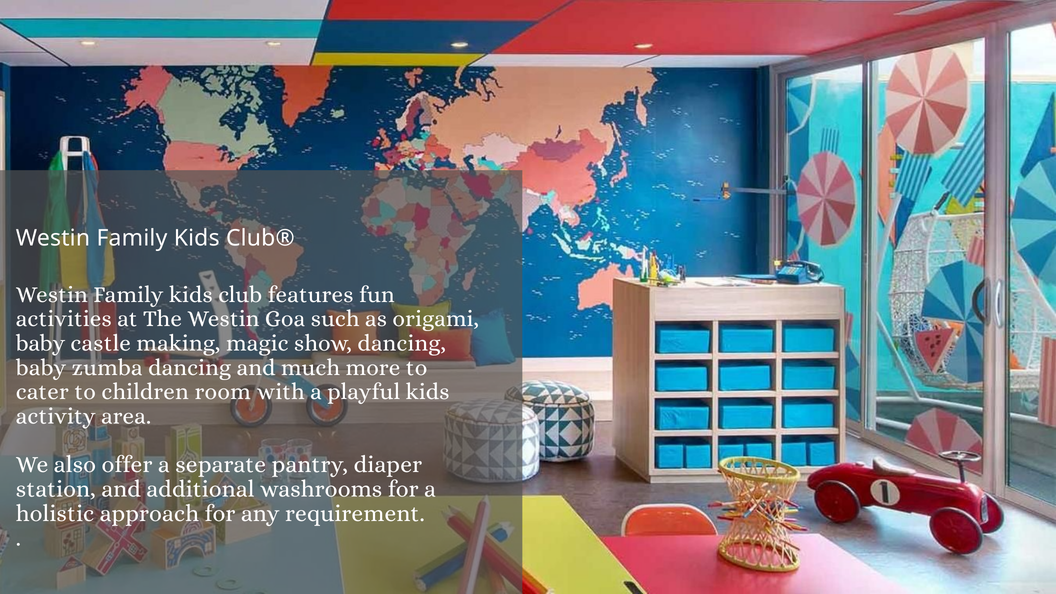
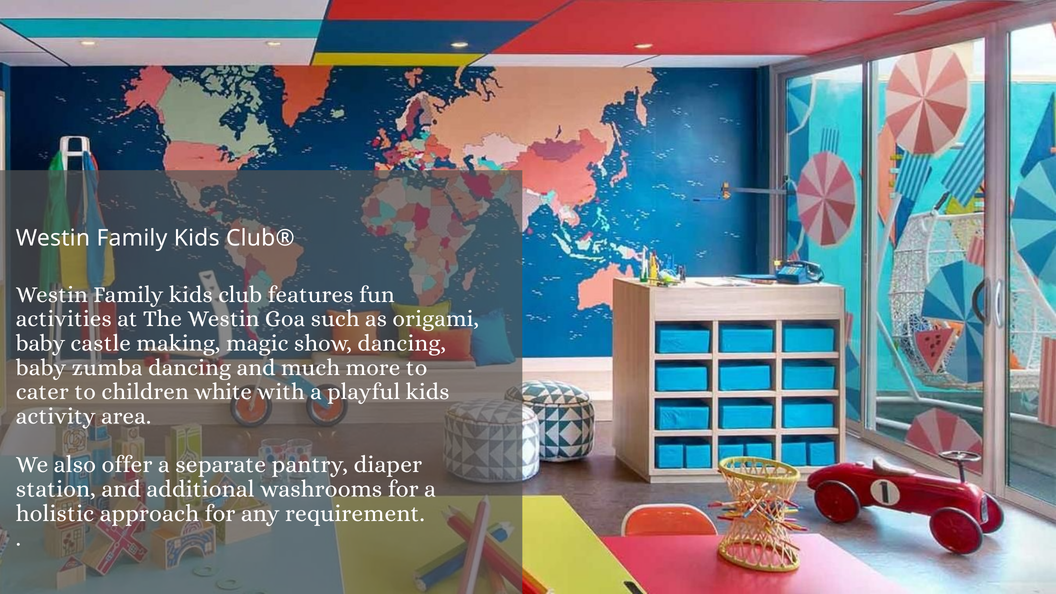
room: room -> white (223, 392)
